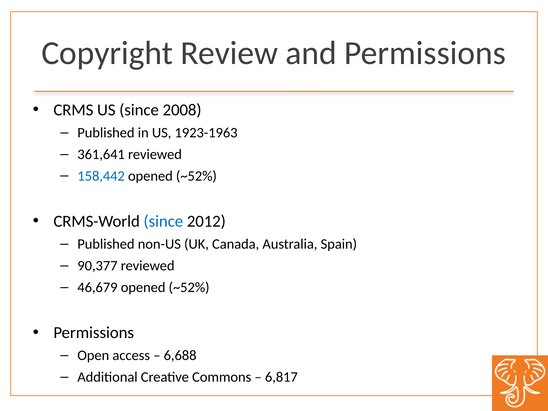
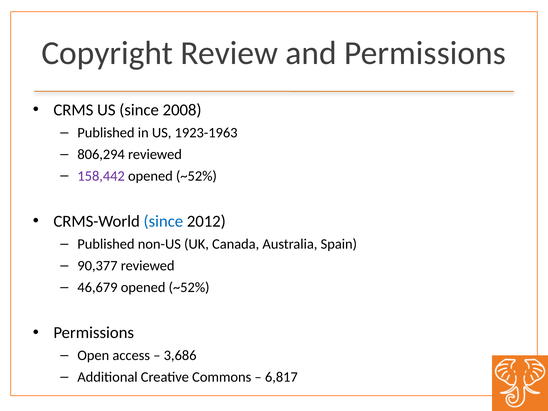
361,641: 361,641 -> 806,294 (101, 154)
158,442 colour: blue -> purple (101, 176)
6,688: 6,688 -> 3,686 (180, 356)
